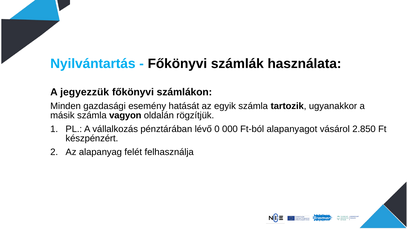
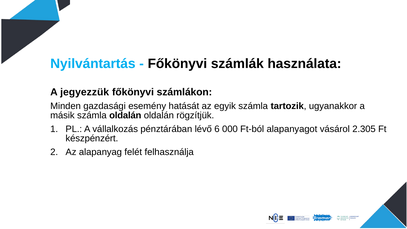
számla vagyon: vagyon -> oldalán (125, 115)
0: 0 -> 6 (217, 129)
2.850: 2.850 -> 2.305 (364, 129)
